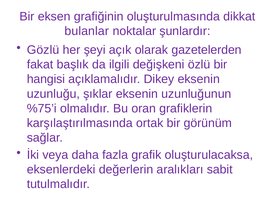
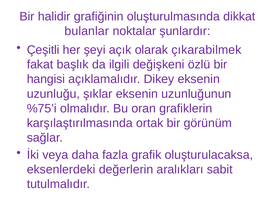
eksen: eksen -> halidir (54, 17)
Gözlü: Gözlü -> Çeşitli (43, 50)
gazetelerden: gazetelerden -> çıkarabilmek (206, 50)
